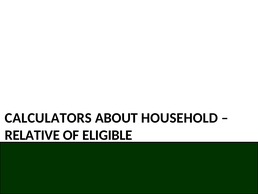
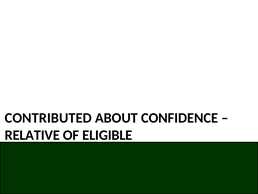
CALCULATORS: CALCULATORS -> CONTRIBUTED (48, 118)
HOUSEHOLD: HOUSEHOLD -> CONFIDENCE (180, 118)
